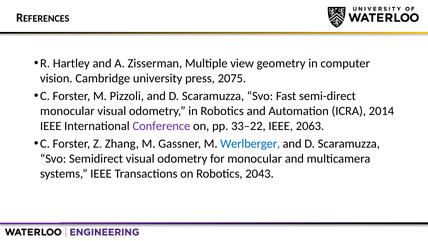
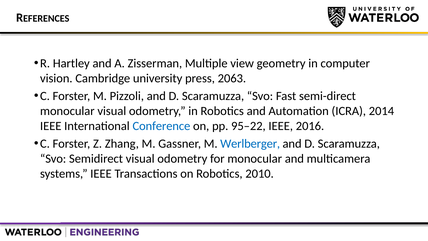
2075: 2075 -> 2063 (232, 78)
Conference colour: purple -> blue (161, 126)
33–22: 33–22 -> 95–22 (248, 126)
2063: 2063 -> 2016 (310, 126)
2043: 2043 -> 2010 (260, 173)
